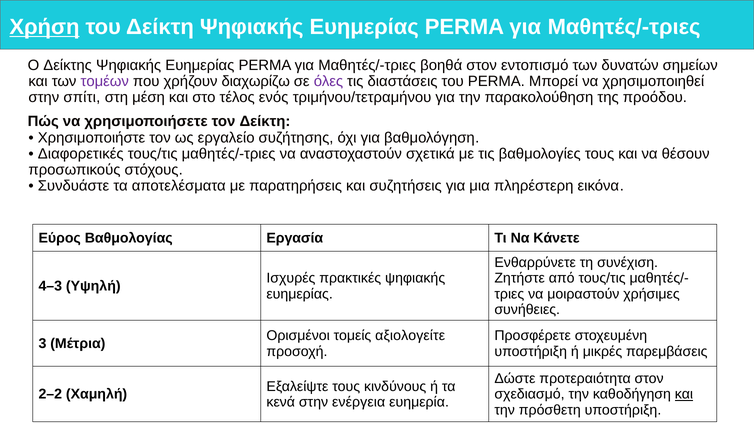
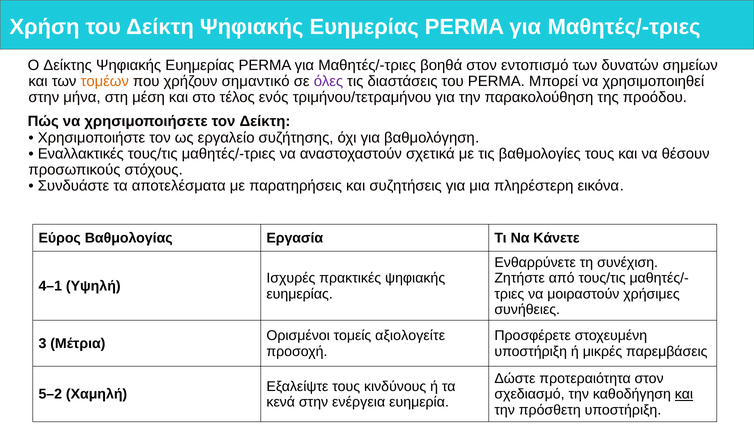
Χρήση underline: present -> none (44, 27)
τομέων colour: purple -> orange (105, 81)
διαχωρίζω: διαχωρίζω -> σημαντικό (256, 81)
σπίτι: σπίτι -> μήνα (82, 98)
Διαφορετικές: Διαφορετικές -> Εναλλακτικές (81, 154)
4–3: 4–3 -> 4–1 (50, 286)
2–2: 2–2 -> 5–2 (50, 394)
